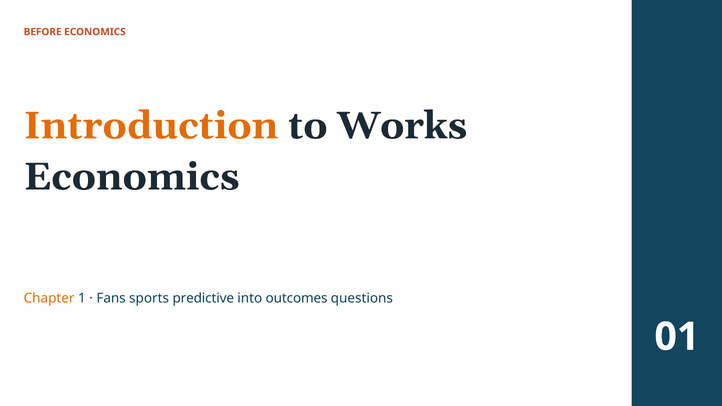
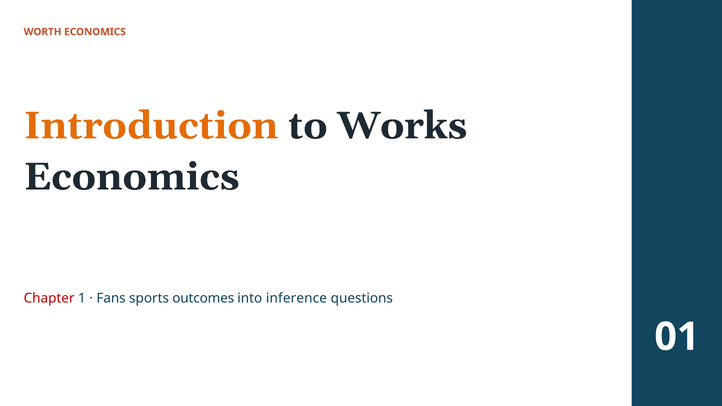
BEFORE: BEFORE -> WORTH (43, 32)
Chapter colour: orange -> red (49, 299)
predictive: predictive -> outcomes (203, 299)
outcomes: outcomes -> inference (296, 299)
